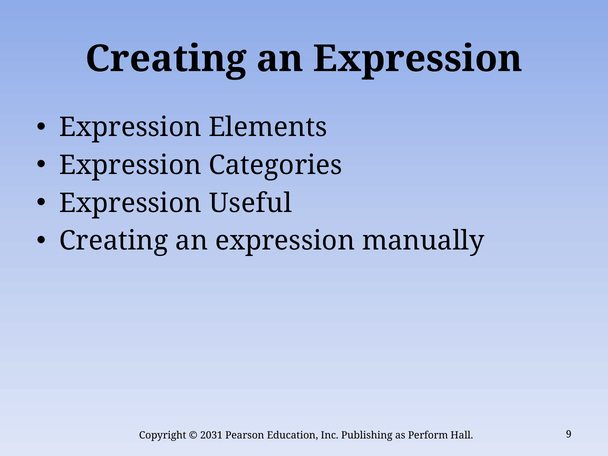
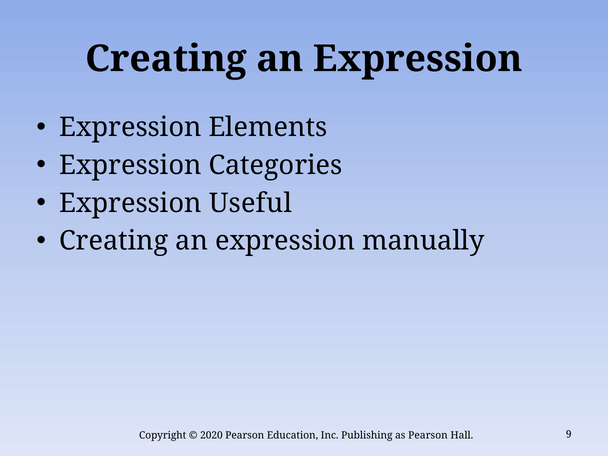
2031: 2031 -> 2020 (211, 435)
as Perform: Perform -> Pearson (428, 435)
